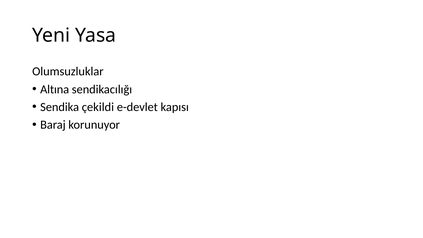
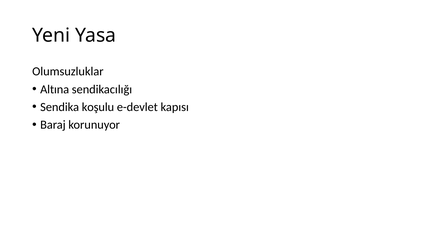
çekildi: çekildi -> koşulu (98, 107)
